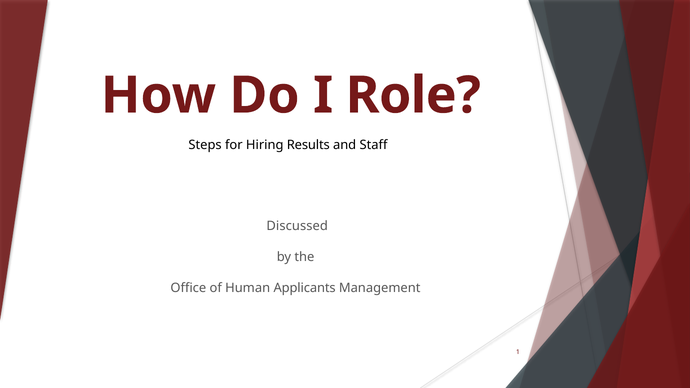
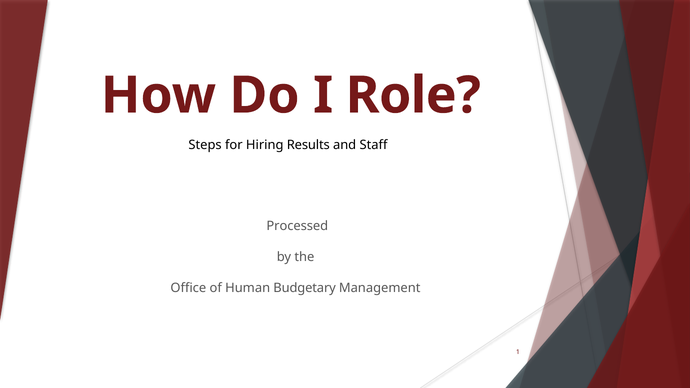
Discussed: Discussed -> Processed (297, 226)
Applicants: Applicants -> Budgetary (305, 288)
